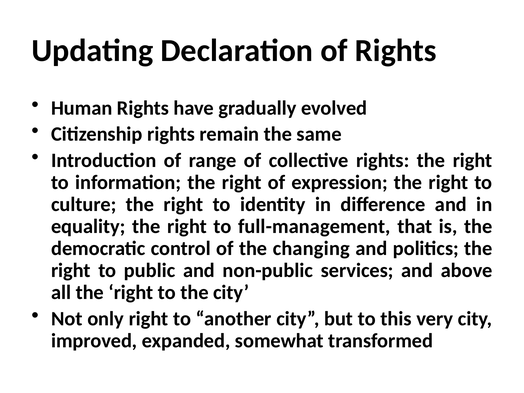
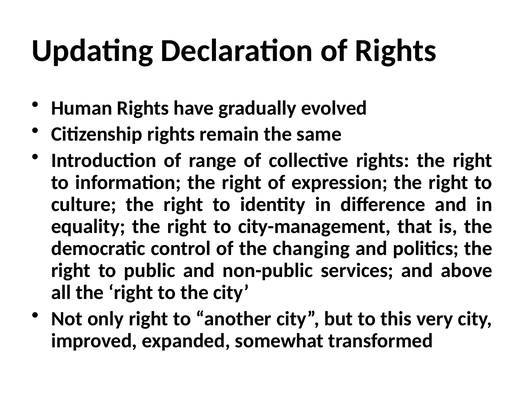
full-management: full-management -> city-management (314, 226)
